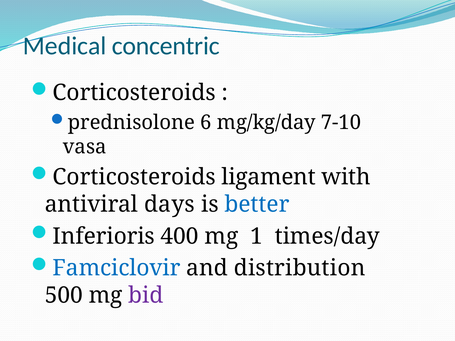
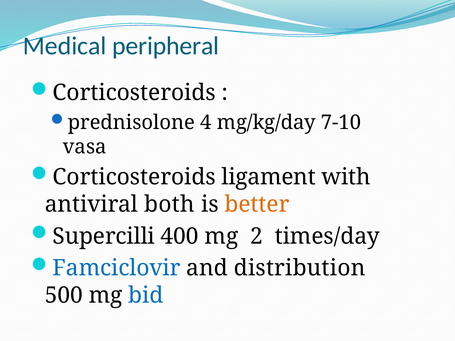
concentric: concentric -> peripheral (166, 46)
6: 6 -> 4 (206, 122)
days: days -> both (169, 205)
better colour: blue -> orange (257, 205)
Inferioris: Inferioris -> Supercilli (104, 236)
1: 1 -> 2 (257, 236)
bid colour: purple -> blue (146, 296)
